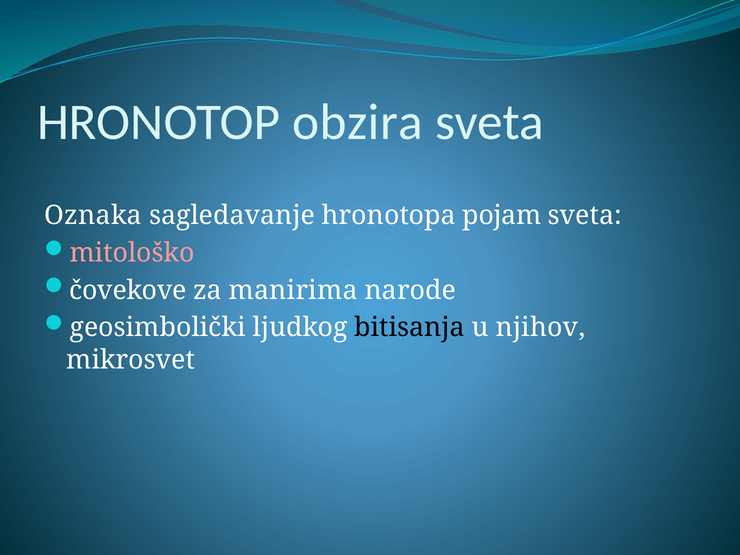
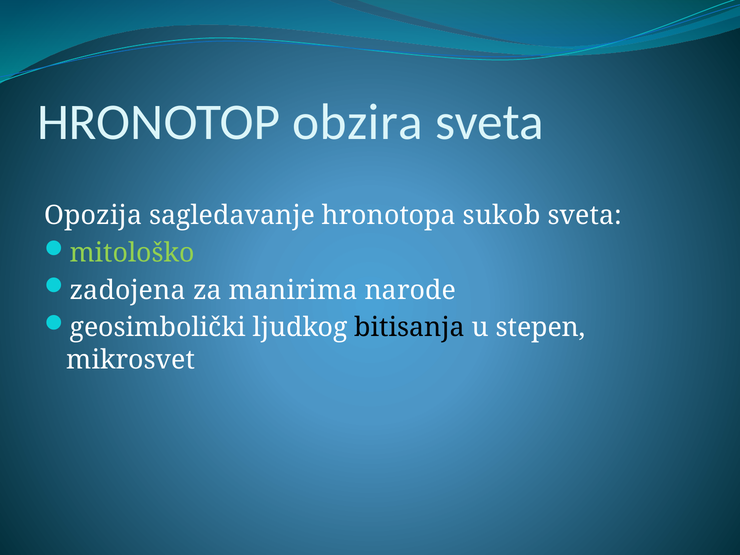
Oznaka: Oznaka -> Opozija (93, 216)
pojam: pojam -> sukob (502, 216)
mitološko colour: pink -> light green (132, 253)
čovekove: čovekove -> zadojena (128, 290)
njihov: njihov -> stepen (541, 328)
